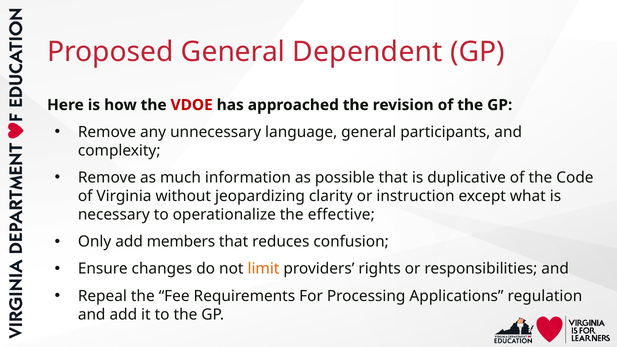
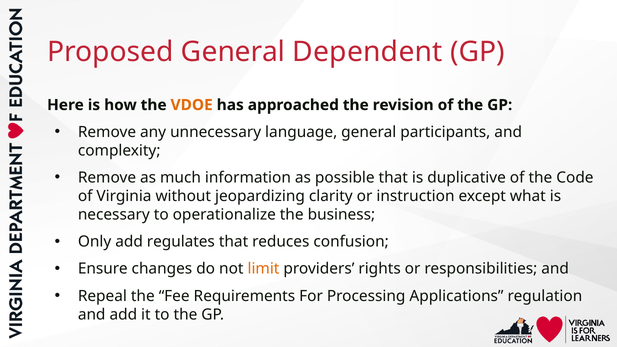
VDOE colour: red -> orange (192, 105)
effective: effective -> business (341, 215)
members: members -> regulates (181, 242)
